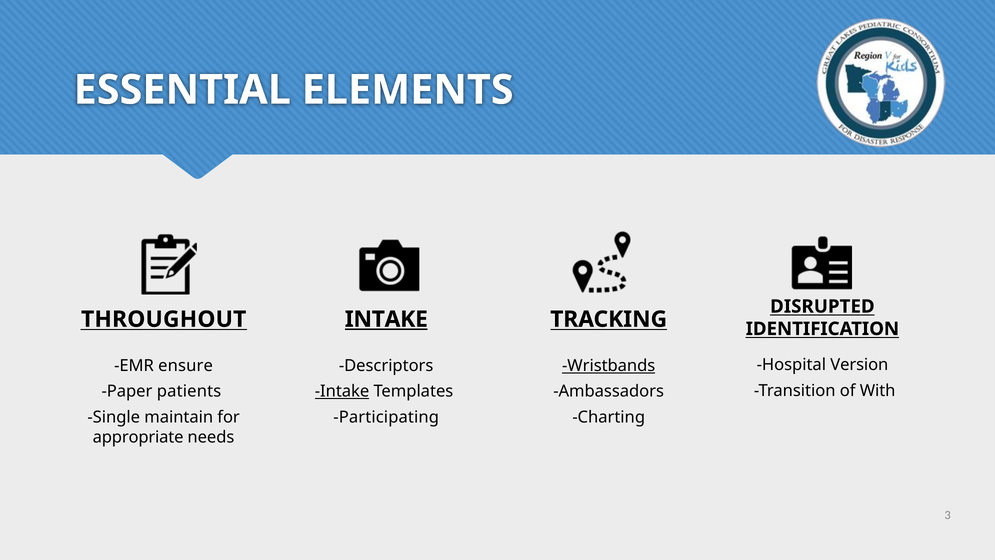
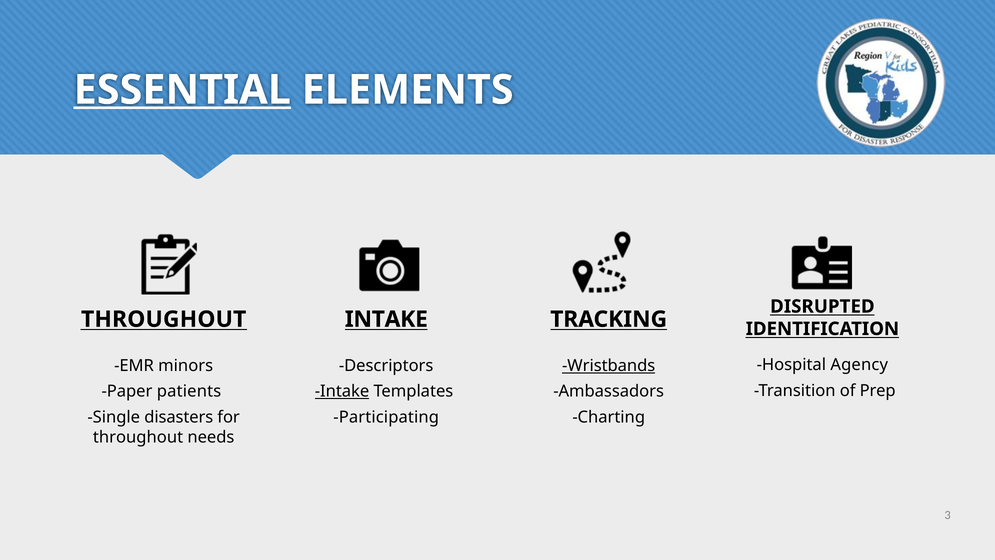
ESSENTIAL underline: none -> present (182, 90)
INTAKE underline: present -> none (386, 319)
Version: Version -> Agency (859, 365)
ensure: ensure -> minors (186, 366)
With: With -> Prep (878, 390)
maintain: maintain -> disasters (179, 417)
appropriate: appropriate -> throughout (138, 437)
